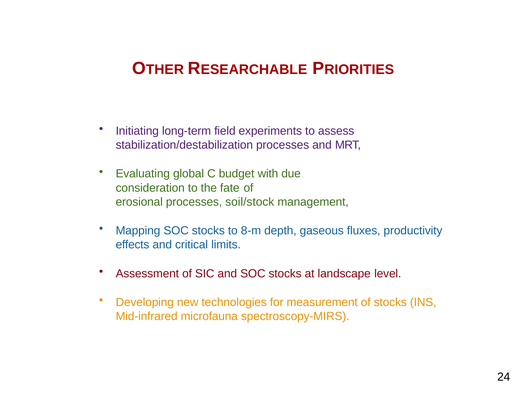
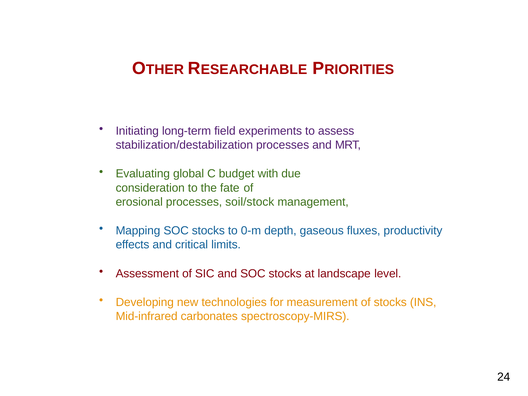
8-m: 8-m -> 0-m (251, 231)
microfauna: microfauna -> carbonates (209, 316)
